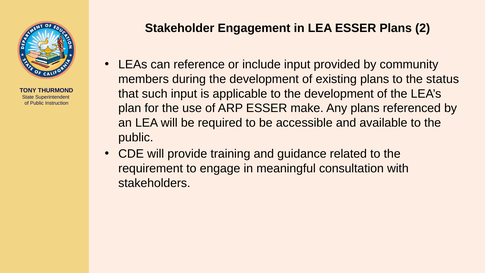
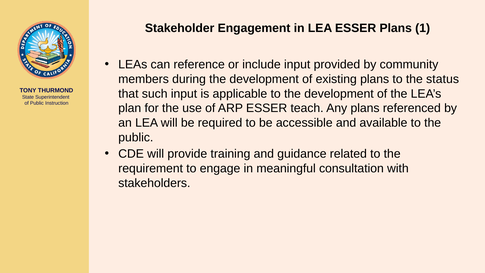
2: 2 -> 1 (423, 28)
make: make -> teach (307, 108)
